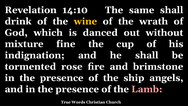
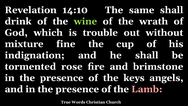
wine colour: yellow -> light green (85, 21)
danced: danced -> trouble (100, 33)
ship: ship -> keys (134, 78)
